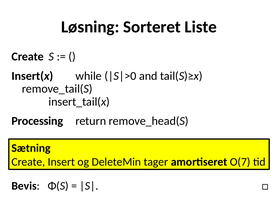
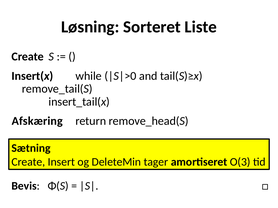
Processing: Processing -> Afskæring (37, 121)
O(7: O(7 -> O(3 (240, 162)
